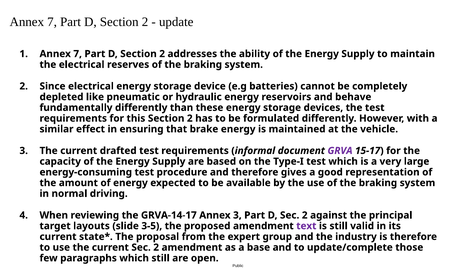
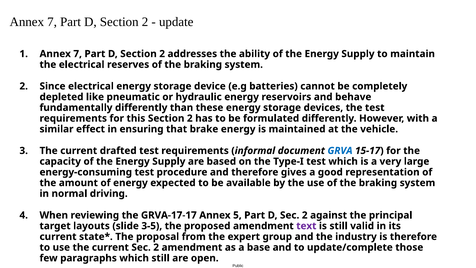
GRVA colour: purple -> blue (340, 151)
GRVA-14-17: GRVA-14-17 -> GRVA-17-17 (169, 215)
Annex 3: 3 -> 5 (237, 215)
